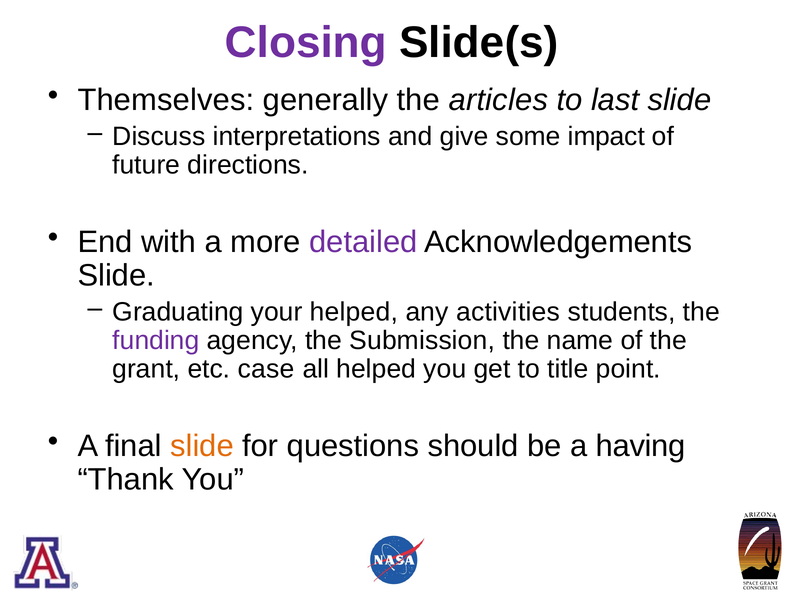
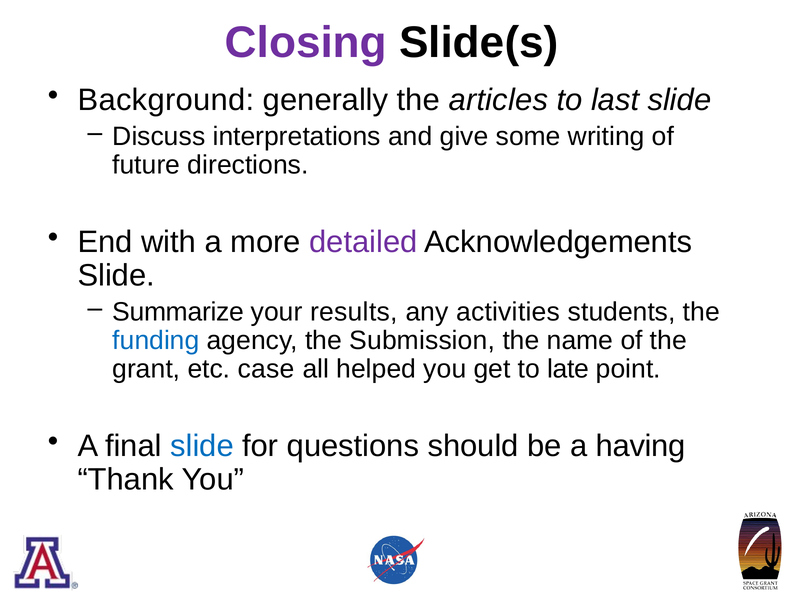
Themselves: Themselves -> Background (166, 100)
impact: impact -> writing (606, 136)
Graduating: Graduating -> Summarize (178, 312)
your helped: helped -> results (354, 312)
funding colour: purple -> blue (156, 340)
title: title -> late (568, 369)
slide colour: orange -> blue (202, 446)
